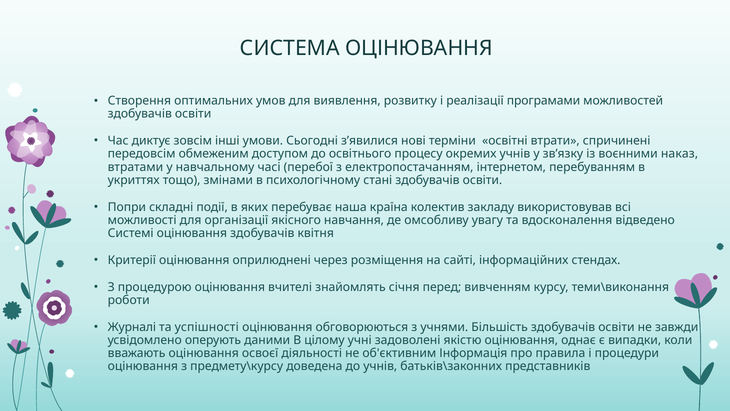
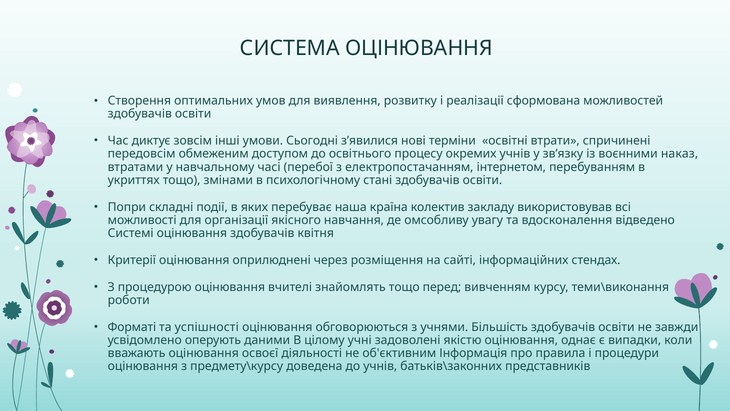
програмами: програмами -> сформована (544, 101)
знайомлять січня: січня -> тощо (404, 287)
Журналі: Журналі -> Форматі (132, 327)
